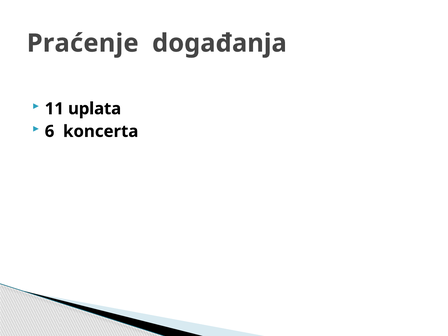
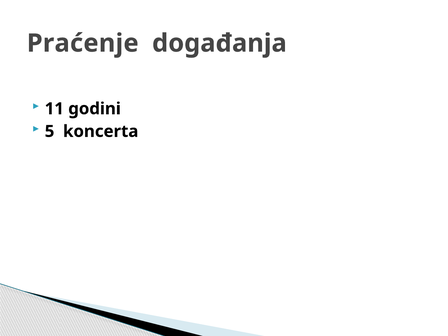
uplata: uplata -> godini (95, 109)
6: 6 -> 5 (50, 131)
